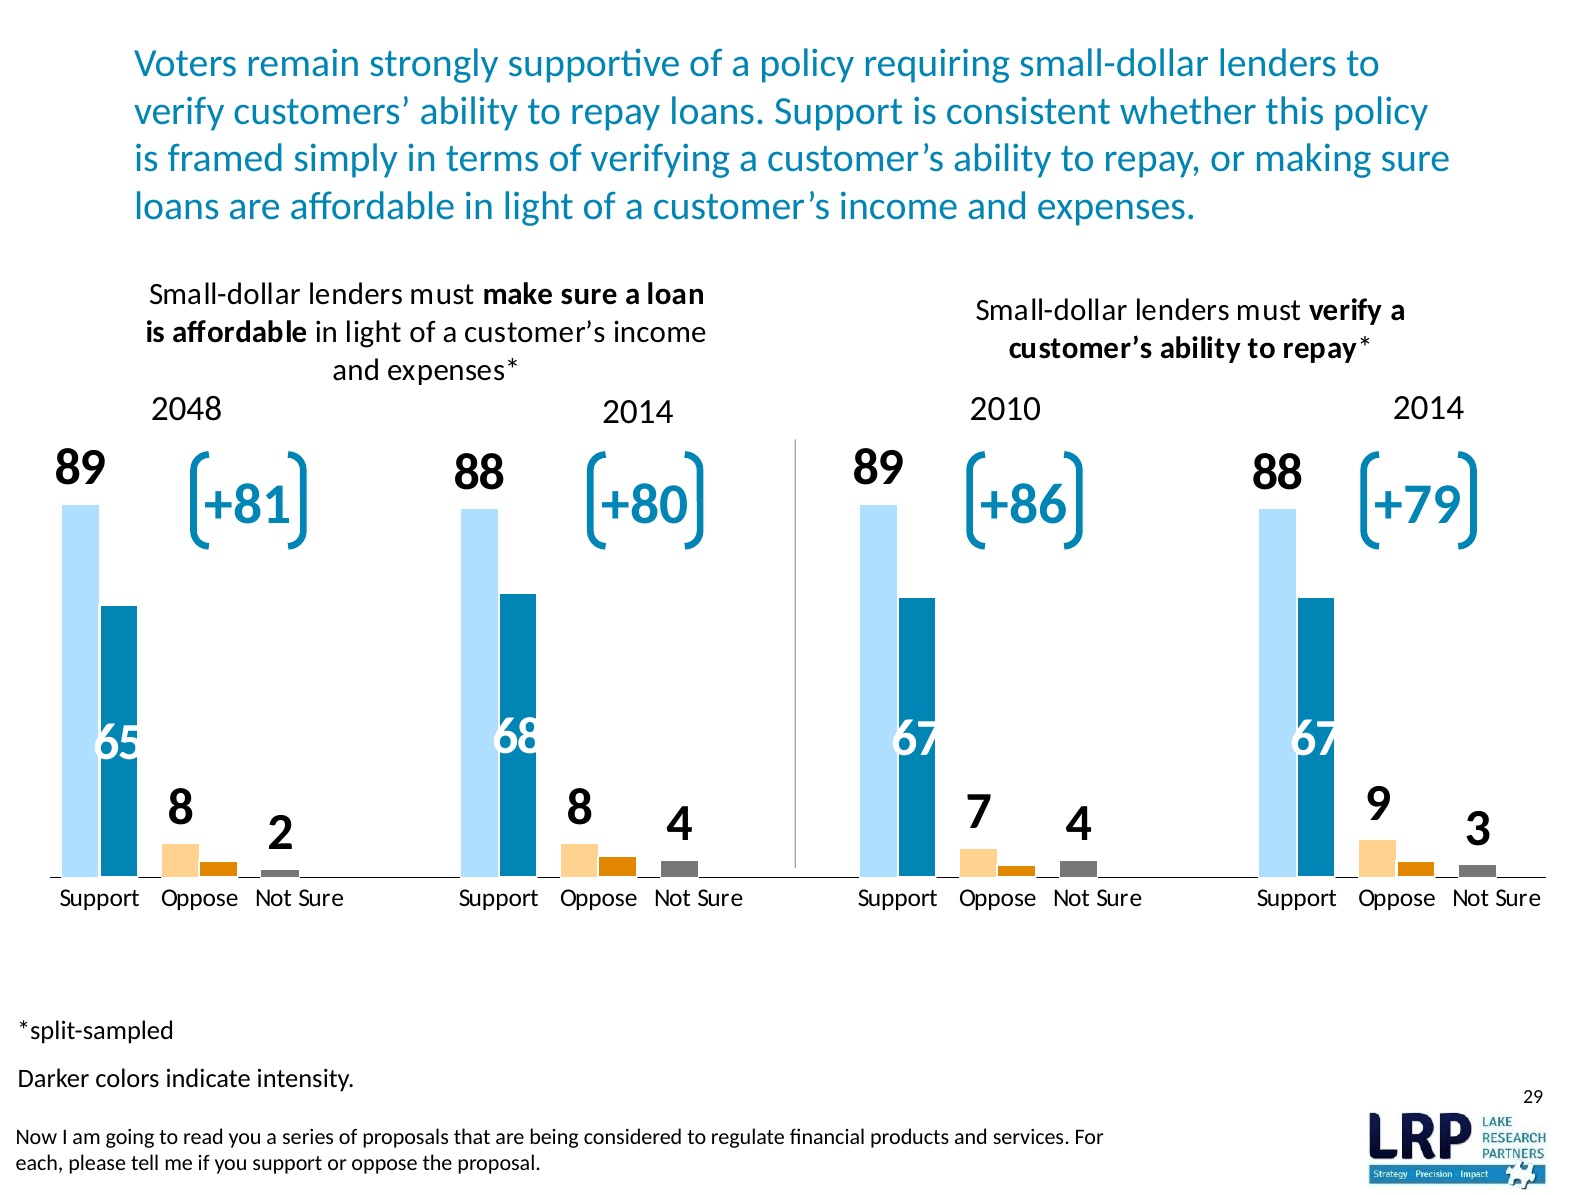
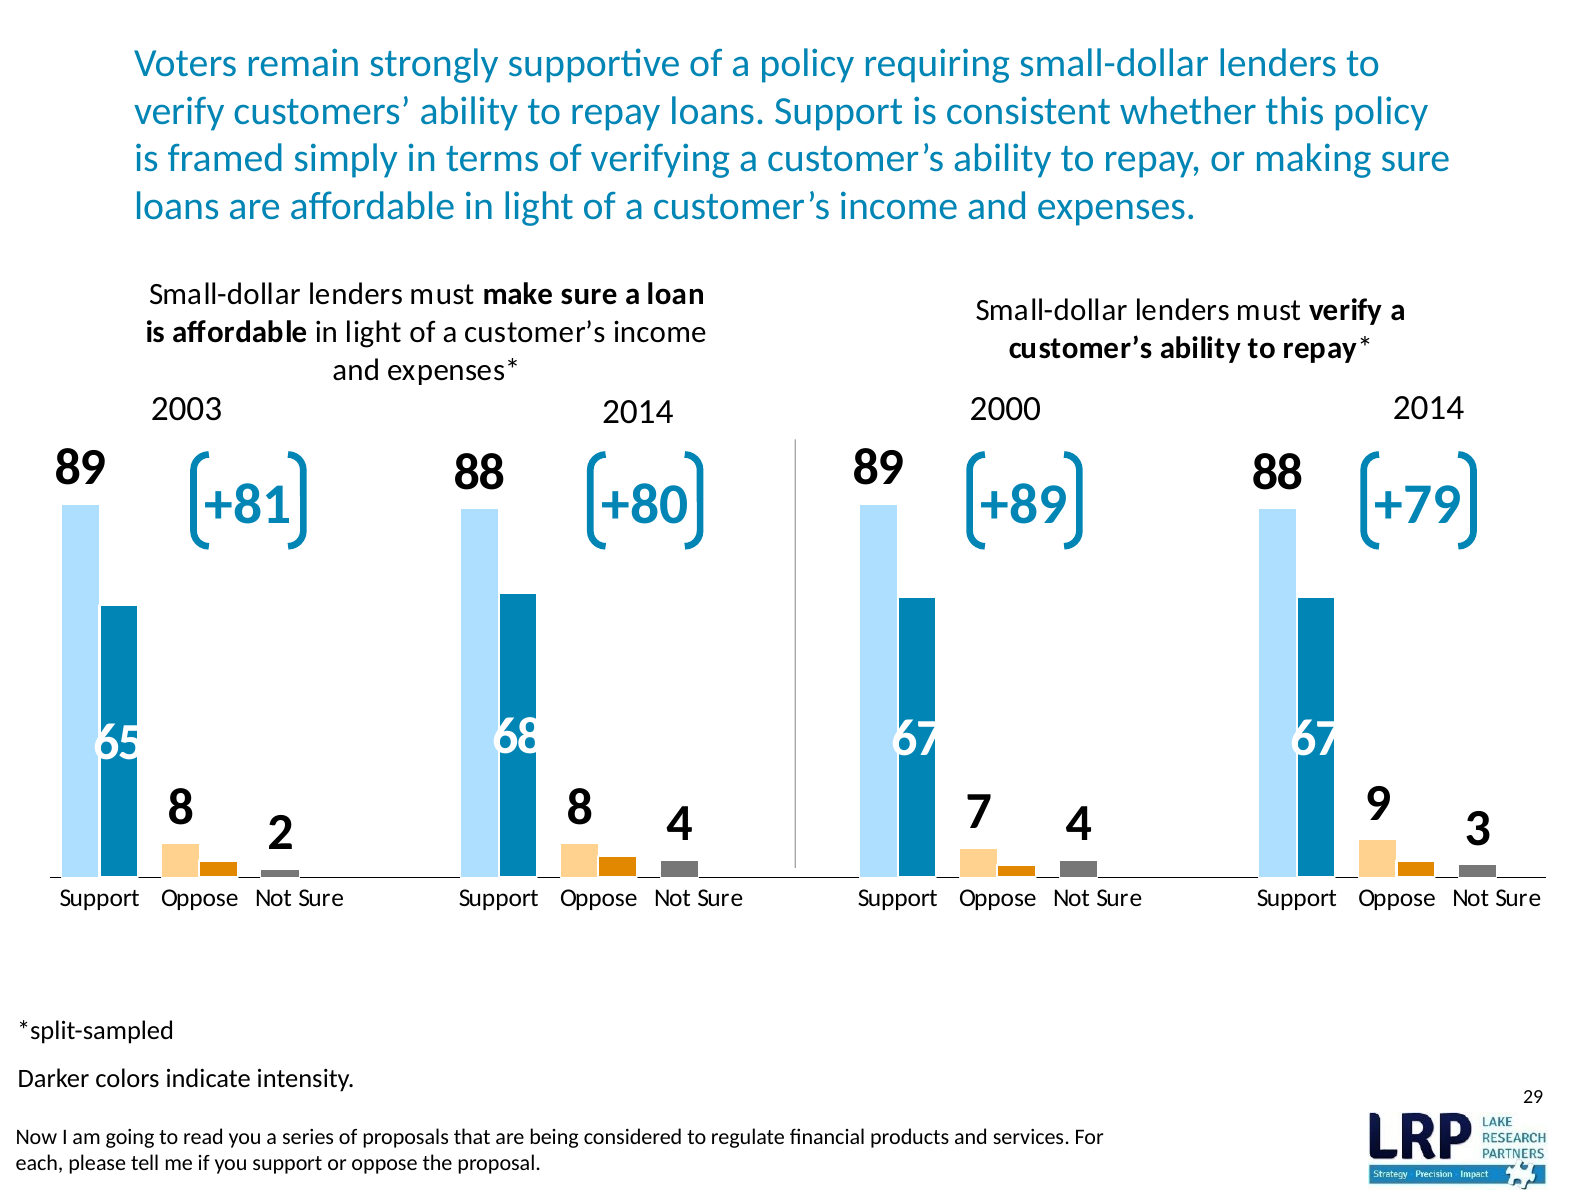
2048: 2048 -> 2003 (187, 408)
2010: 2010 -> 2000 (1005, 408)
+86: +86 -> +89 (1024, 504)
